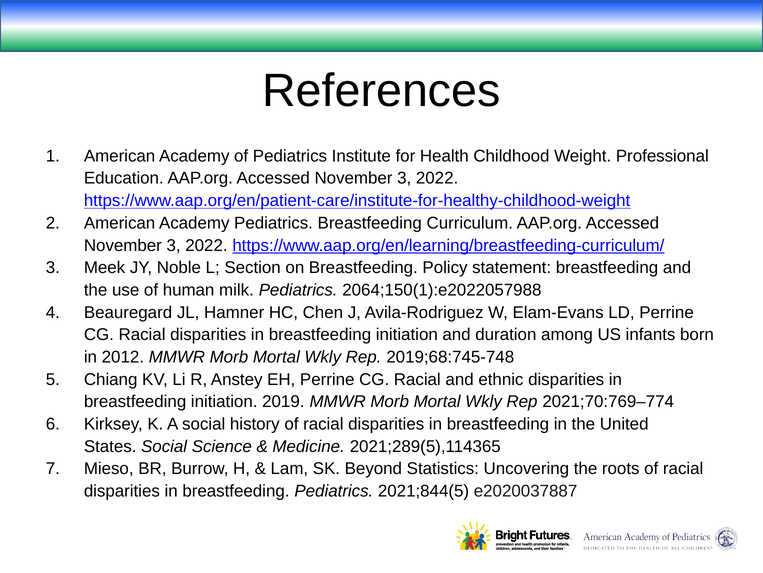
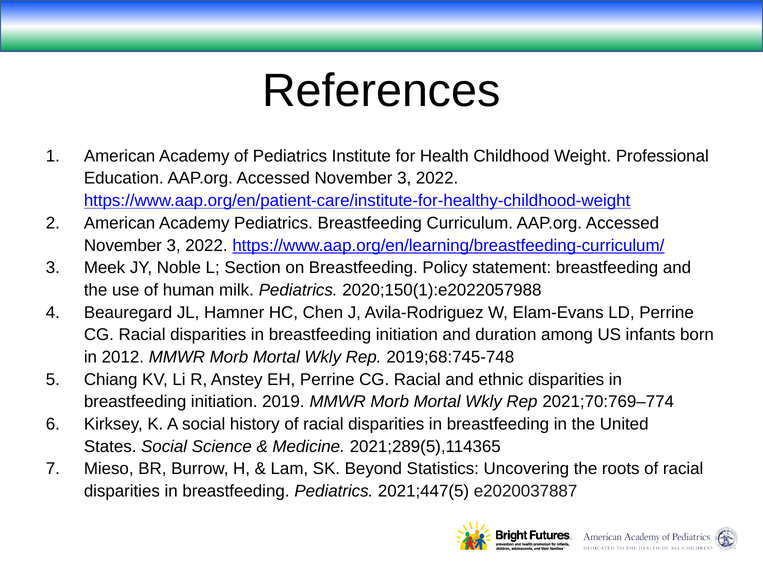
2064;150(1):e2022057988: 2064;150(1):e2022057988 -> 2020;150(1):e2022057988 (442, 290)
2021;844(5: 2021;844(5 -> 2021;447(5 (424, 491)
